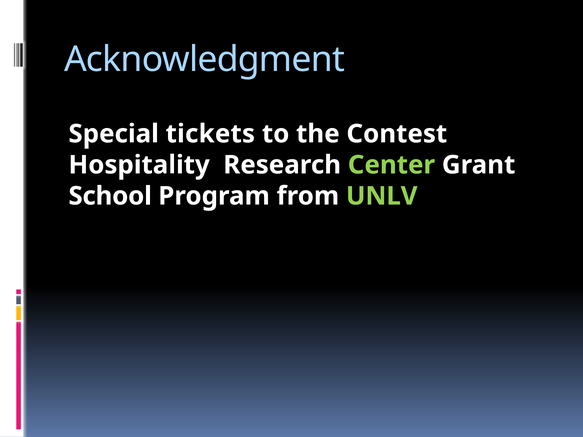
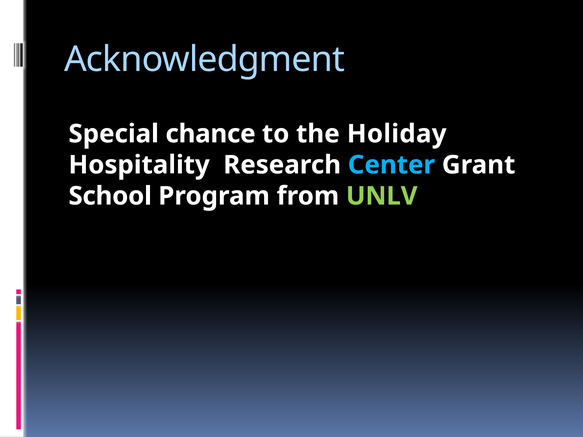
tickets: tickets -> chance (211, 134)
Contest: Contest -> Holiday (397, 134)
Center colour: light green -> light blue (391, 165)
